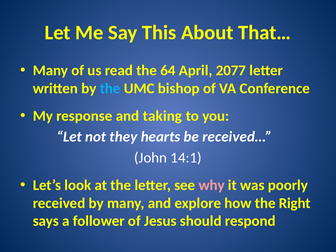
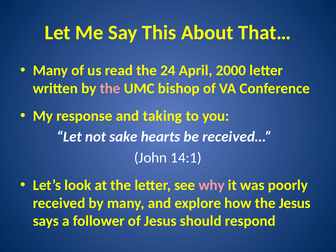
64: 64 -> 24 (168, 70)
2077: 2077 -> 2000 (231, 70)
the colour: light blue -> pink (110, 88)
they: they -> sake (124, 137)
the Right: Right -> Jesus (295, 203)
